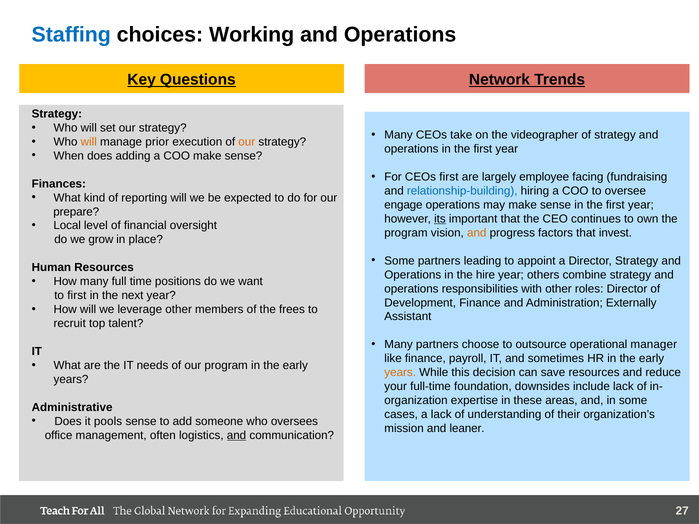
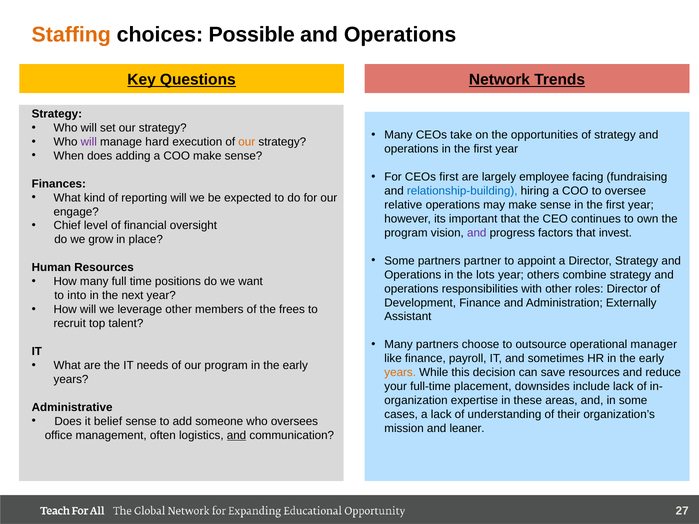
Staffing colour: blue -> orange (71, 35)
Working: Working -> Possible (252, 35)
videographer: videographer -> opportunities (545, 135)
will colour: orange -> purple (89, 142)
prior: prior -> hard (157, 142)
engage: engage -> relative (403, 205)
prepare: prepare -> engage (76, 212)
its underline: present -> none (440, 219)
Local: Local -> Chief (67, 226)
and colour: orange -> purple (477, 233)
leading: leading -> partner (483, 261)
hire: hire -> lots (485, 275)
to first: first -> into (77, 296)
foundation: foundation -> placement (483, 387)
pools: pools -> belief (108, 421)
